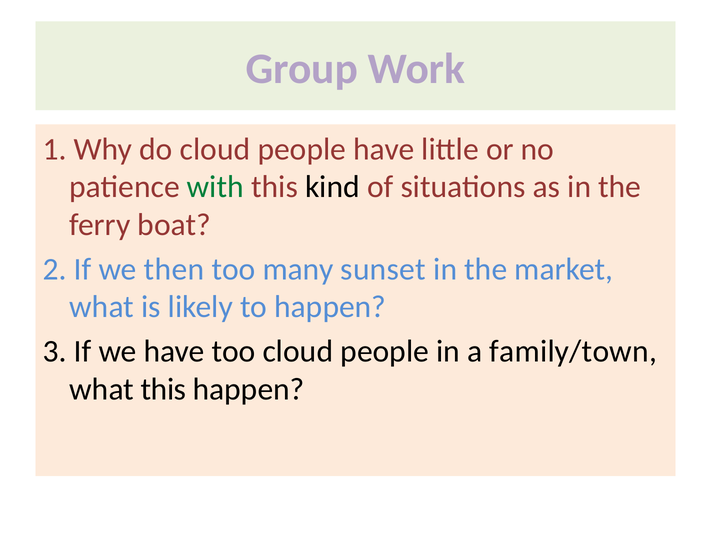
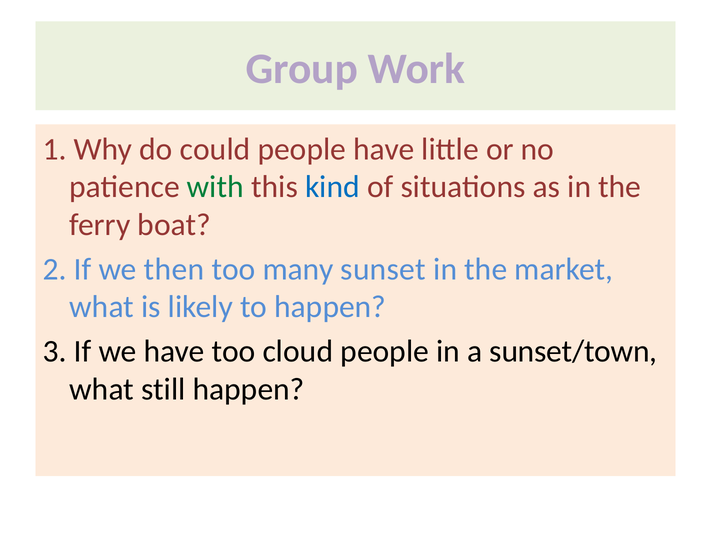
do cloud: cloud -> could (215, 149)
kind colour: black -> blue (332, 187)
family/town: family/town -> sunset/town (573, 351)
what this: this -> still (163, 389)
